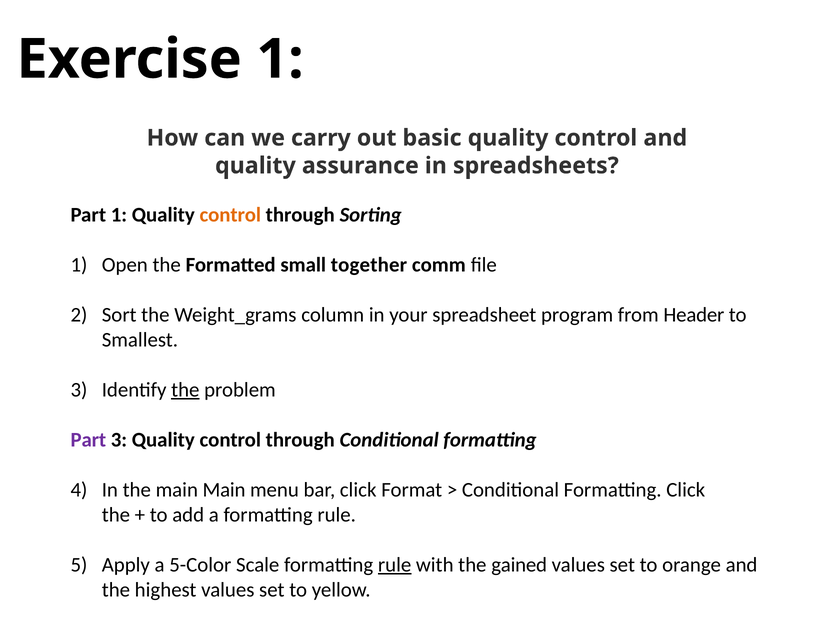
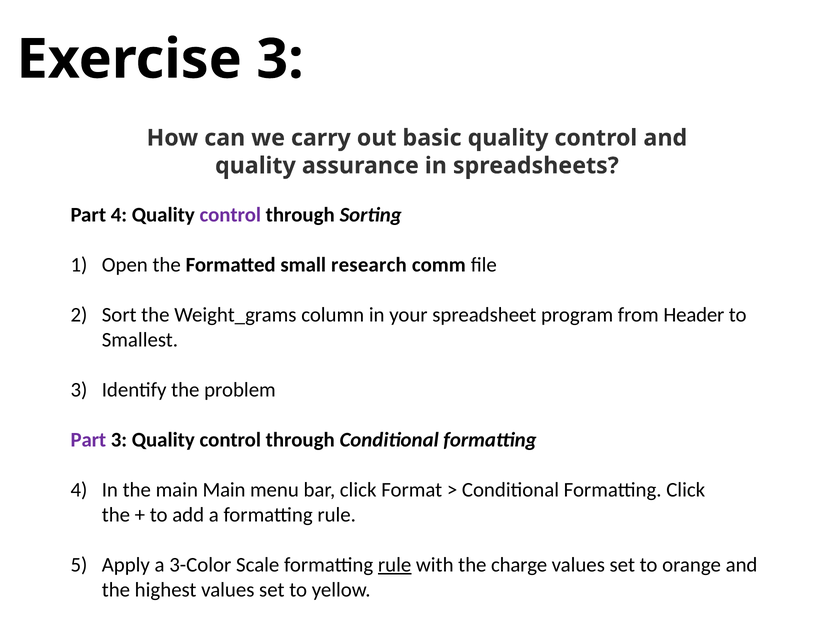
Exercise 1: 1 -> 3 (280, 59)
Part 1: 1 -> 4 (119, 215)
control colour: orange -> purple (230, 215)
together: together -> research (369, 265)
the underline: present -> none (185, 390)
5-Color: 5-Color -> 3-Color (200, 565)
gained: gained -> charge (519, 565)
